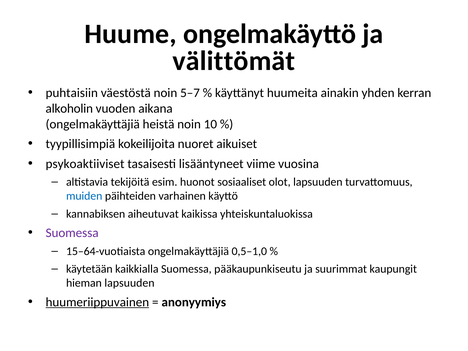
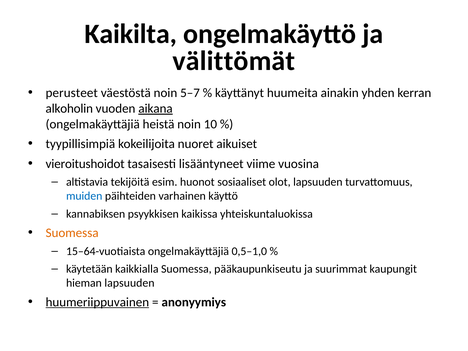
Huume: Huume -> Kaikilta (131, 34)
puhtaisiin: puhtaisiin -> perusteet (72, 93)
aikana underline: none -> present (156, 109)
psykoaktiiviset: psykoaktiiviset -> vieroitushoidot (85, 164)
aiheutuvat: aiheutuvat -> psyykkisen (153, 214)
Suomessa colour: purple -> orange (72, 233)
